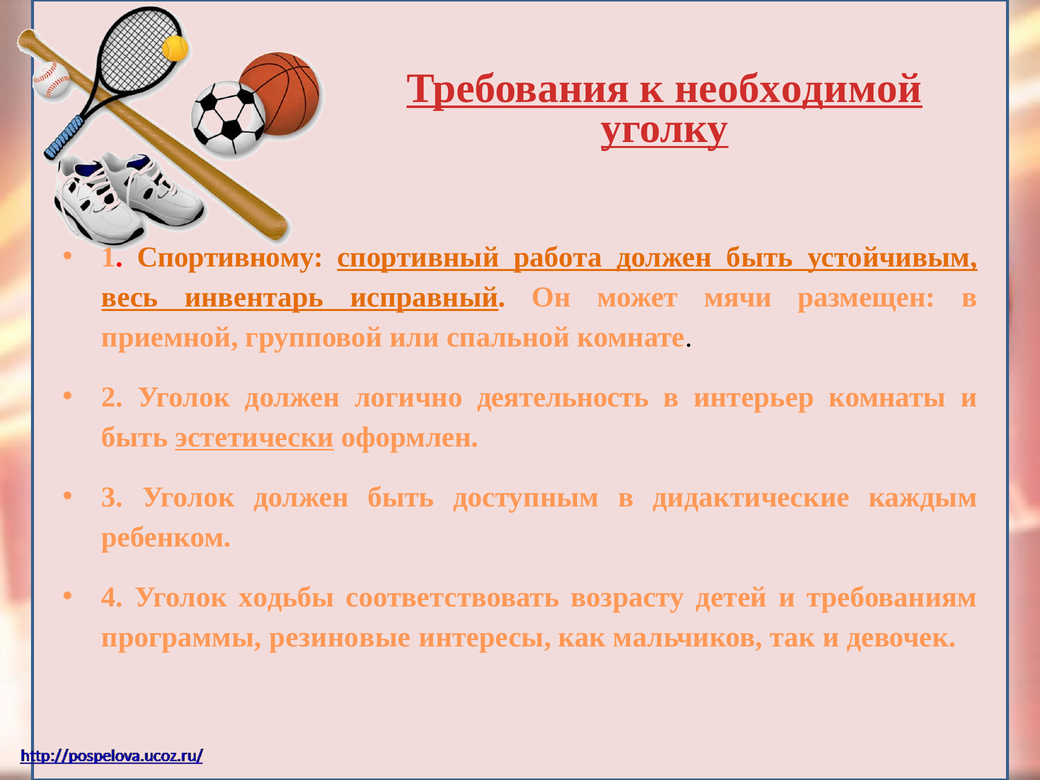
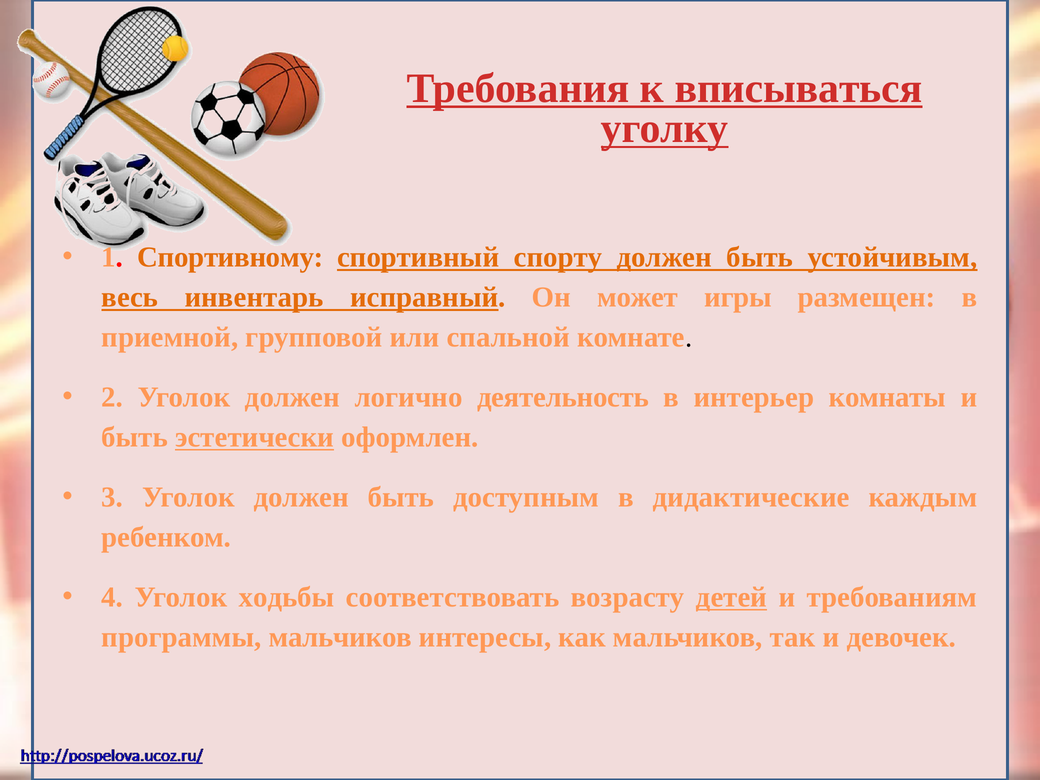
необходимой: необходимой -> вписываться (798, 88)
работа: работа -> спорту (558, 257)
мячи: мячи -> игры (738, 297)
детей underline: none -> present (731, 597)
программы резиновые: резиновые -> мальчиков (340, 637)
